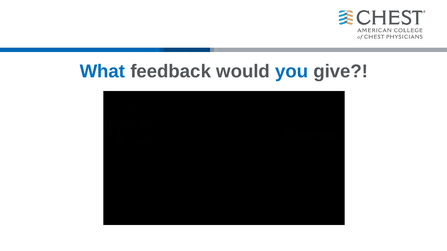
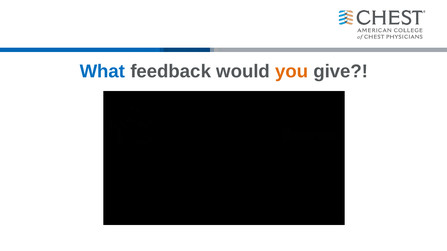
you colour: blue -> orange (292, 72)
